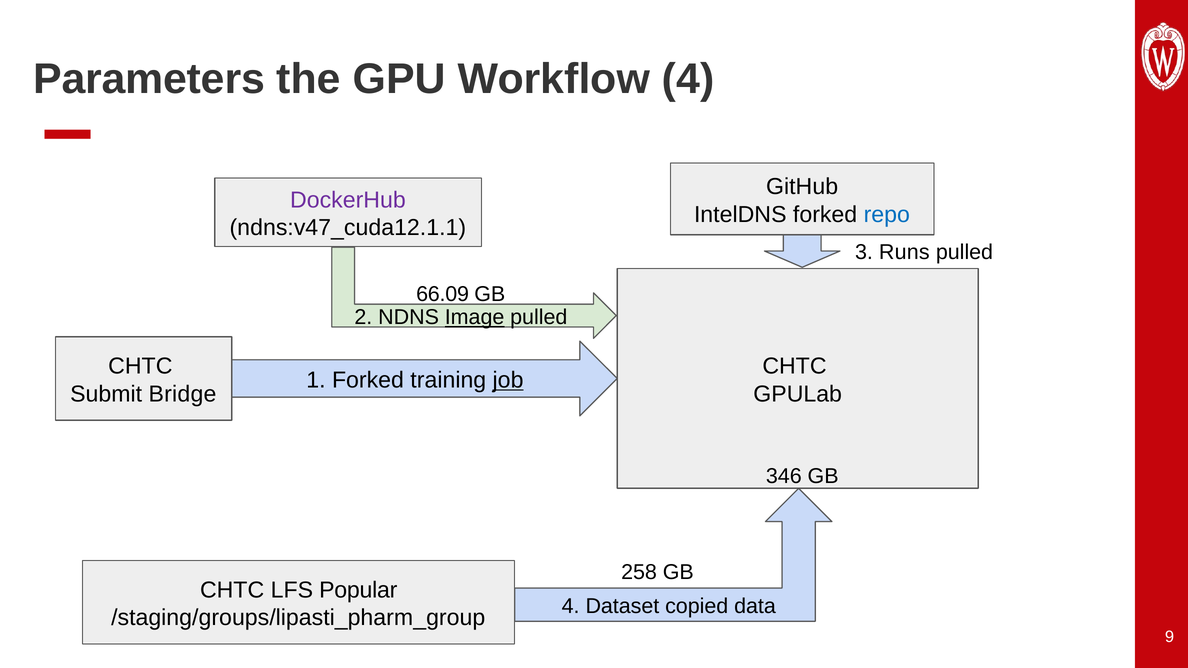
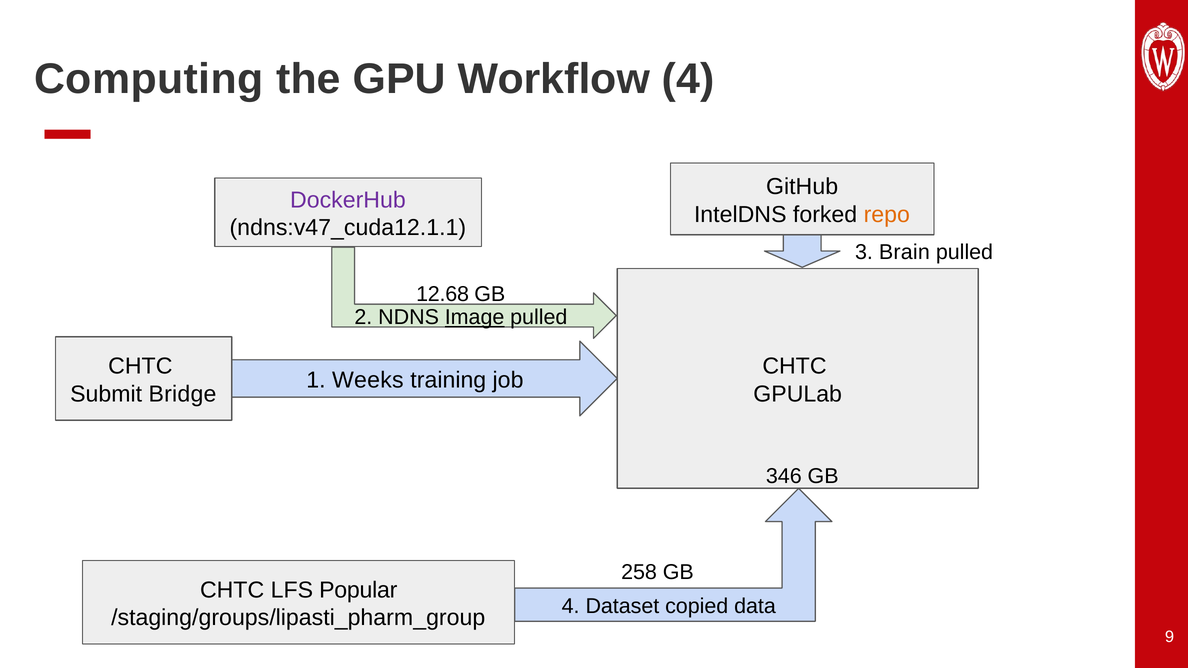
Parameters: Parameters -> Computing (149, 79)
repo colour: blue -> orange (887, 215)
Runs: Runs -> Brain (904, 252)
66.09: 66.09 -> 12.68 (443, 294)
1 Forked: Forked -> Weeks (368, 380)
job underline: present -> none (508, 380)
